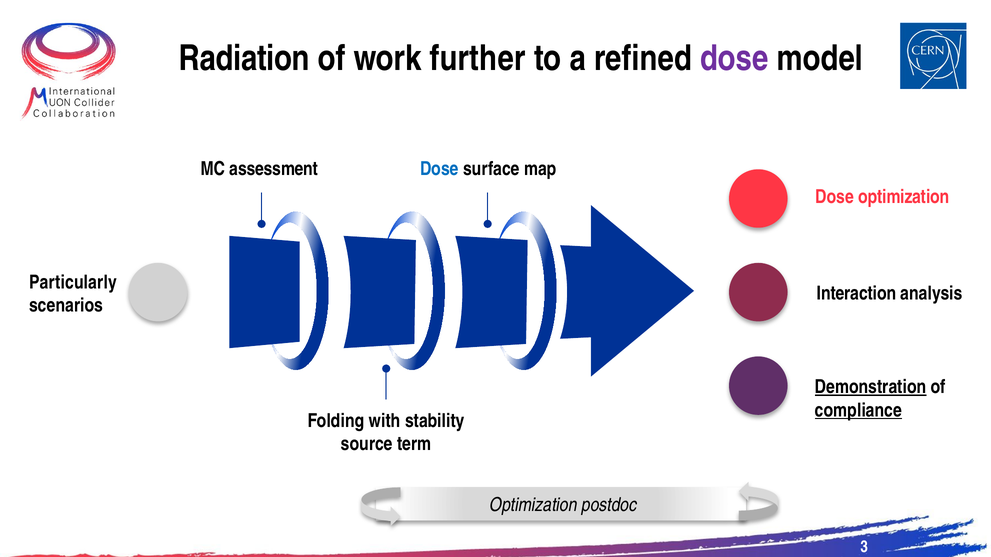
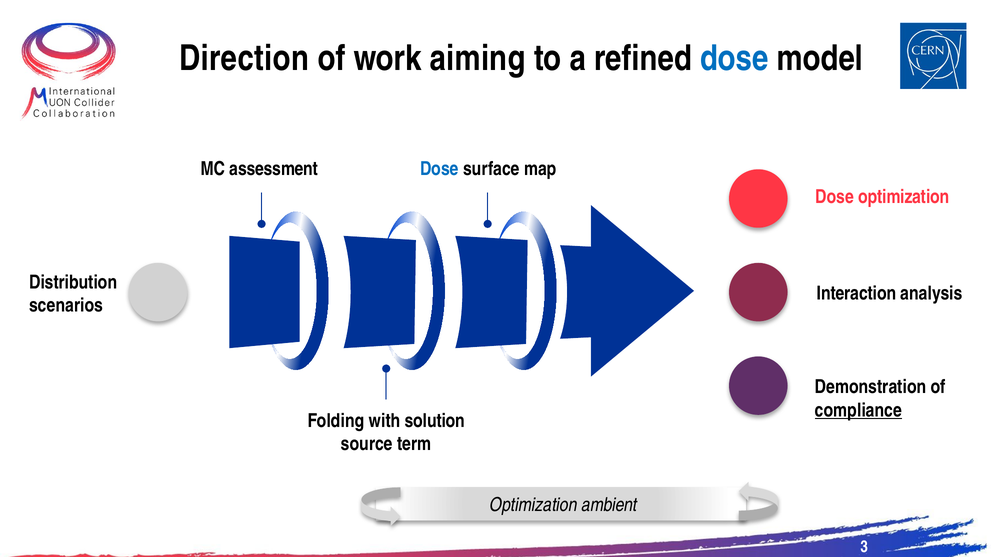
Radiation: Radiation -> Direction (244, 59)
further: further -> aiming (478, 59)
dose colour: purple -> blue (734, 59)
Particularly: Particularly -> Distribution (73, 283)
Demonstration underline: present -> none (871, 387)
stability: stability -> solution (435, 421)
postdoc: postdoc -> ambient (610, 505)
